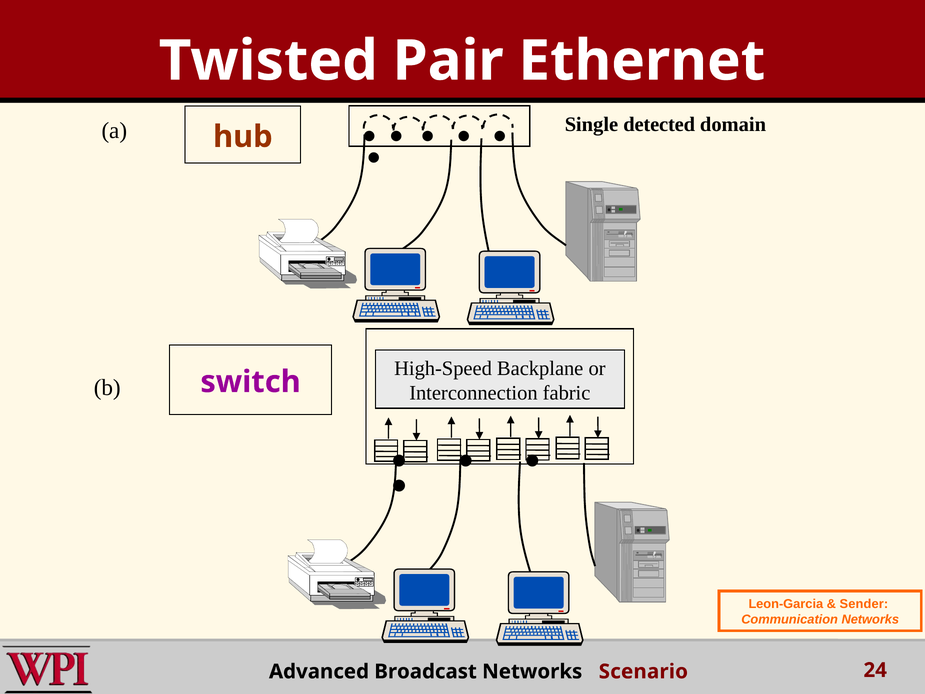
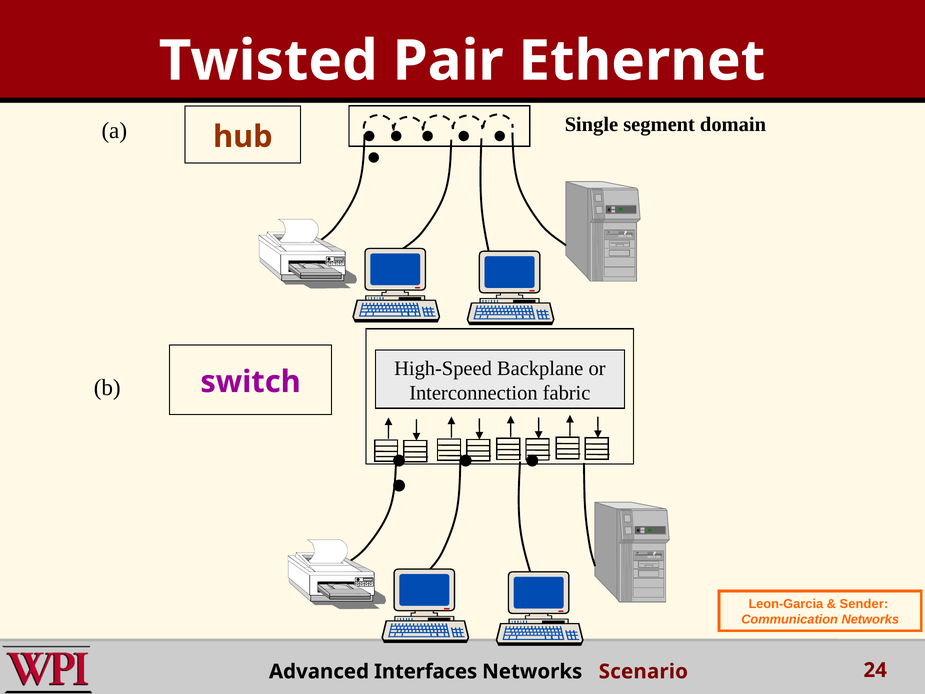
detected: detected -> segment (659, 124)
Broadcast: Broadcast -> Interfaces (426, 671)
